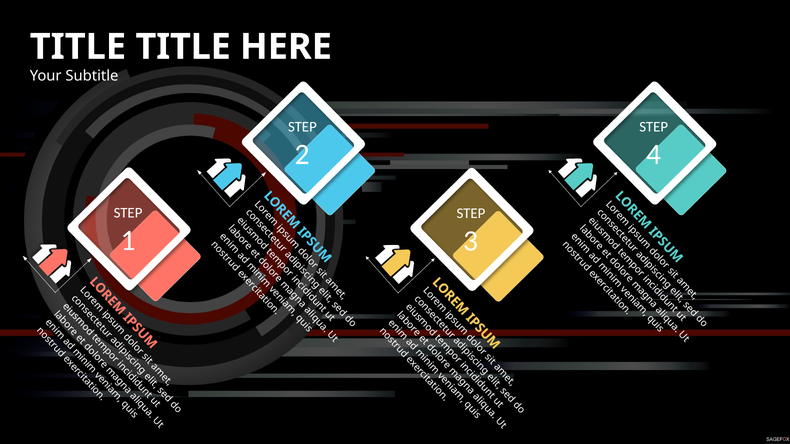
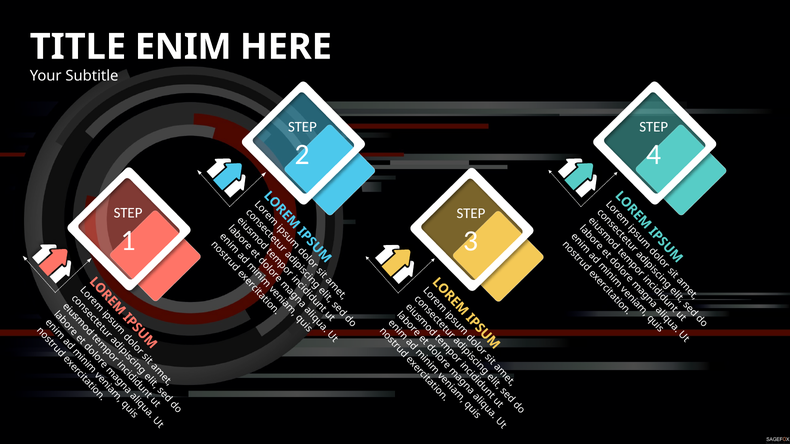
TITLE: TITLE -> ENIM (183, 47)
